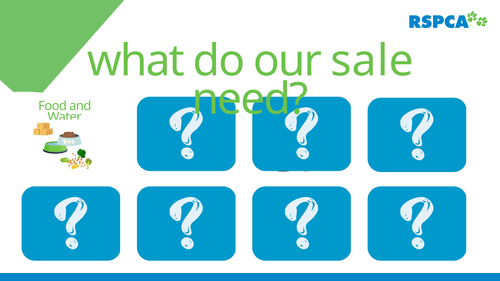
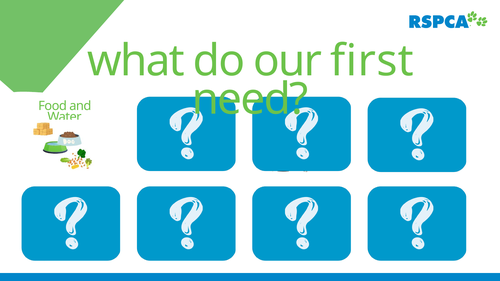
sale: sale -> first (372, 61)
